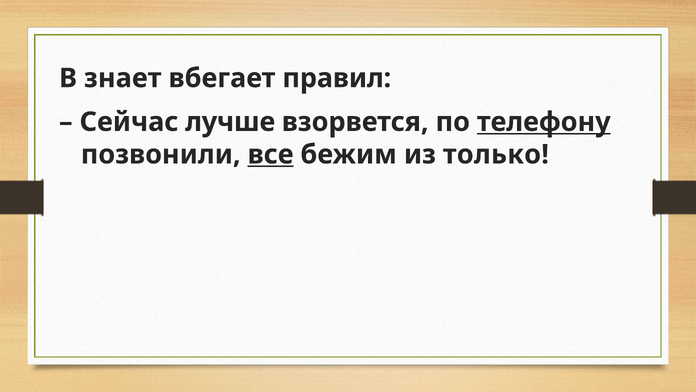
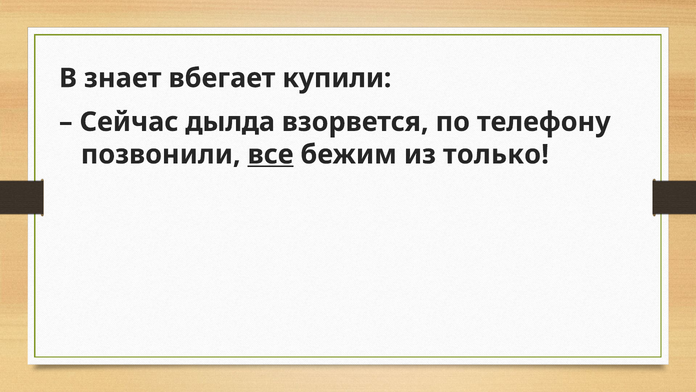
правил: правил -> купили (337, 78)
лучше: лучше -> дылда (230, 122)
телефону underline: present -> none (544, 122)
